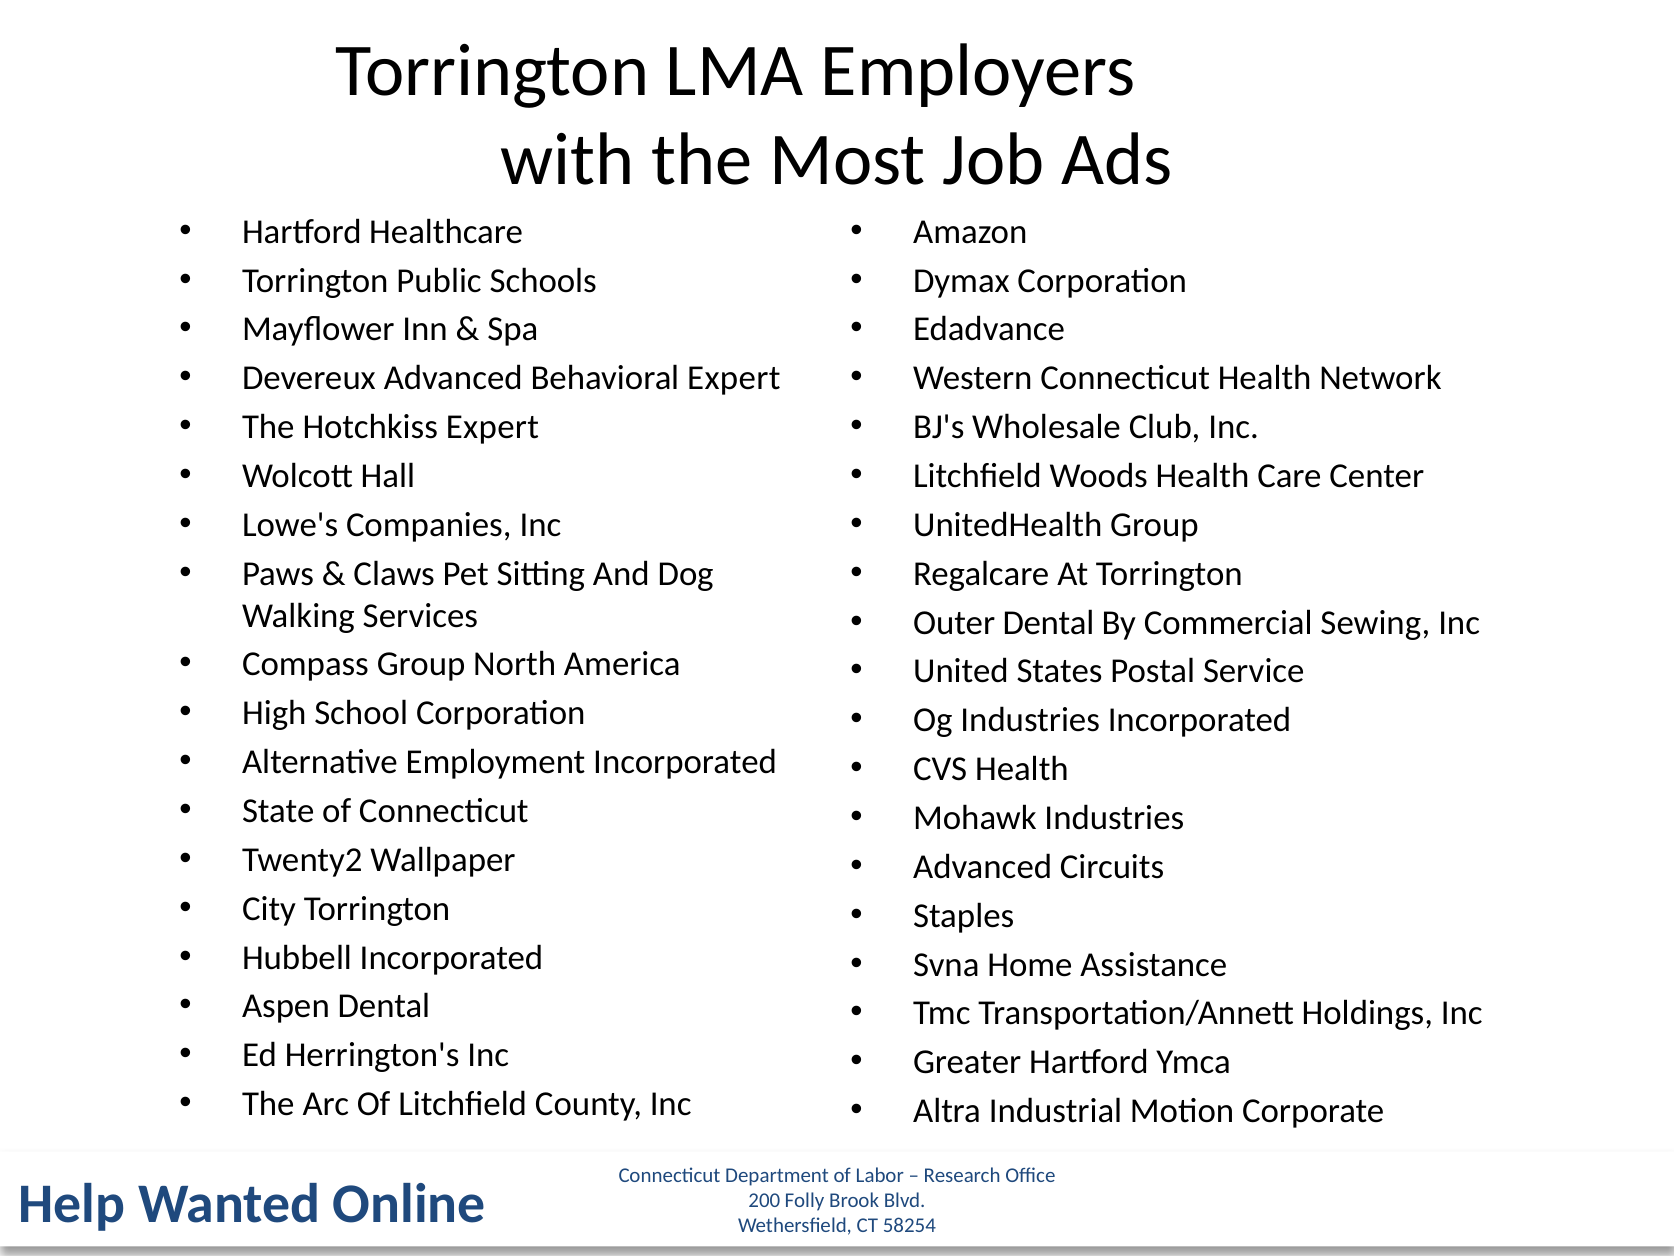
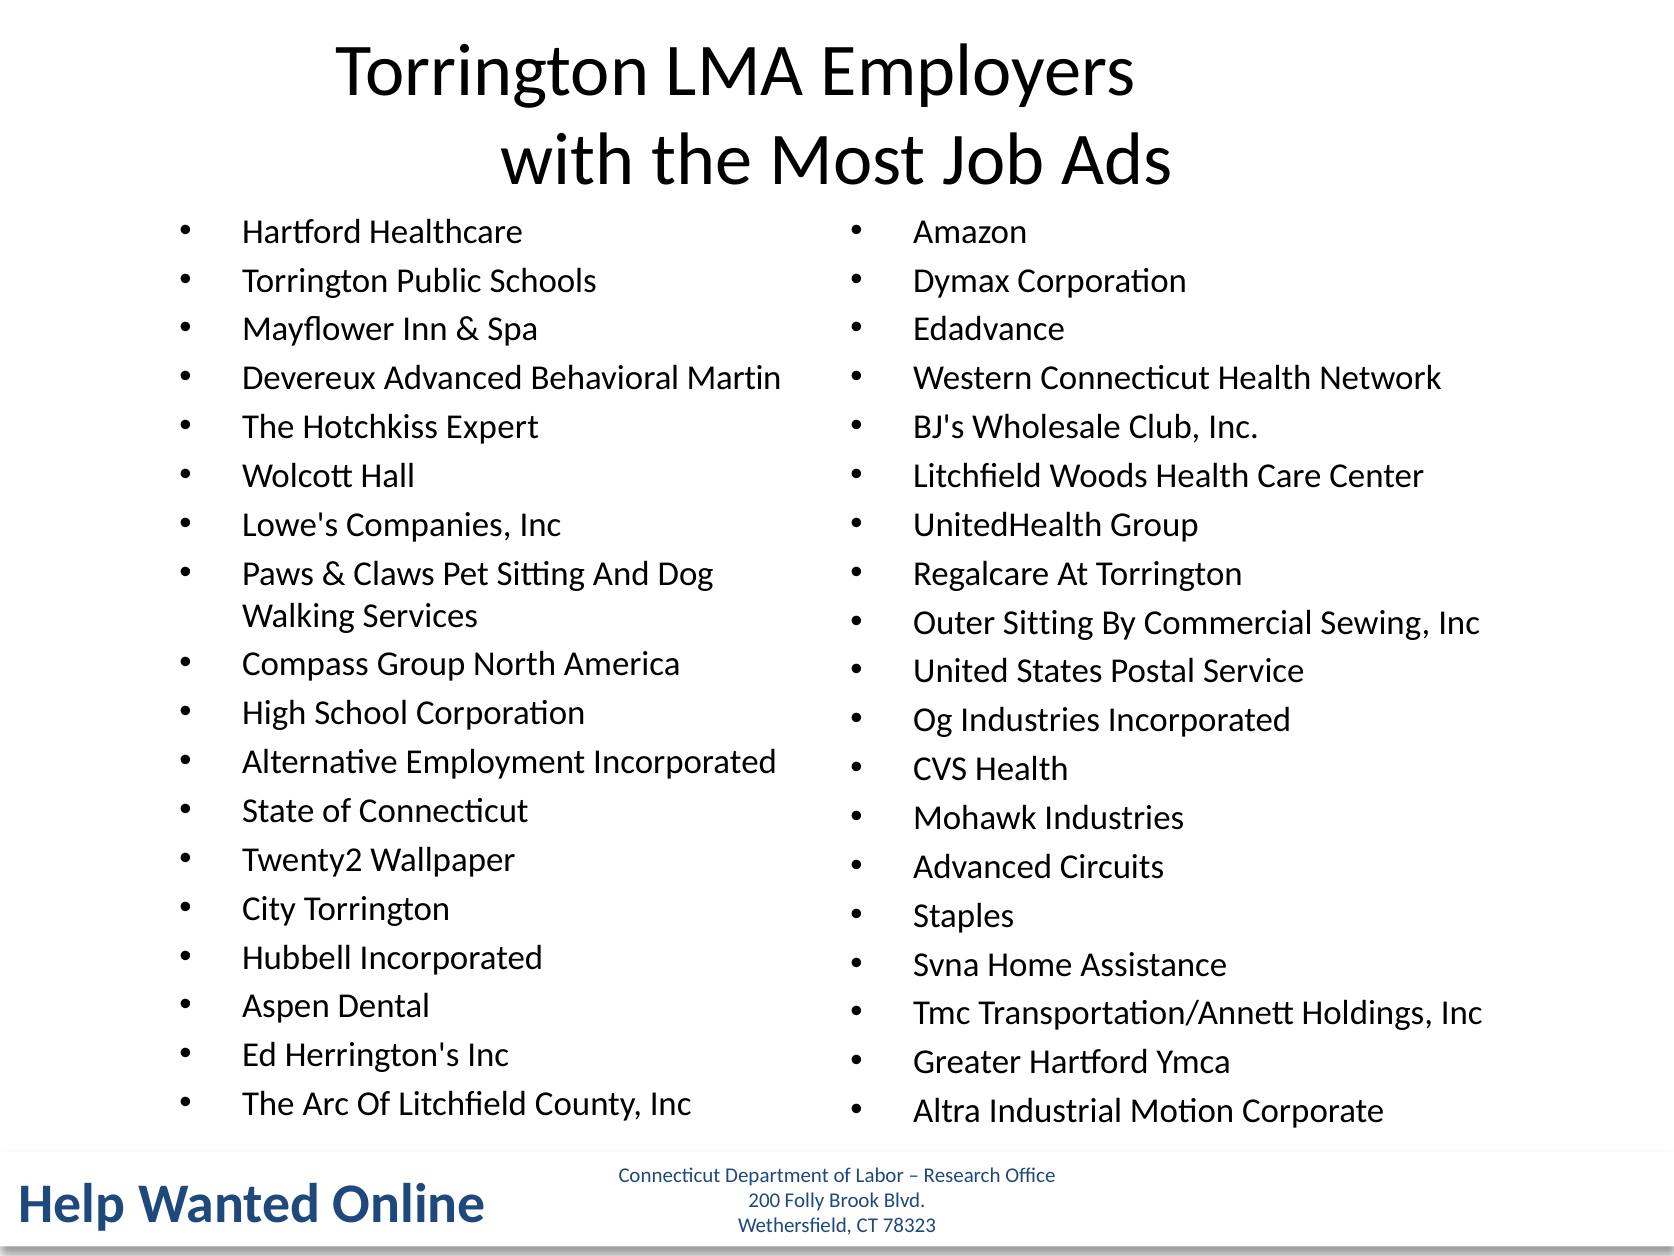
Behavioral Expert: Expert -> Martin (734, 378)
Outer Dental: Dental -> Sitting (1048, 622)
58254: 58254 -> 78323 (909, 1225)
